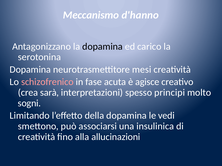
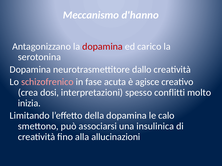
dopamina colour: black -> red (103, 47)
mesi: mesi -> dallo (142, 70)
sarà: sarà -> dosi (50, 93)
principi: principi -> conflitti (170, 93)
sogni: sogni -> inizia (29, 103)
vedi: vedi -> calo (166, 116)
